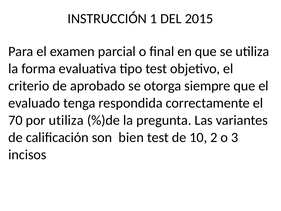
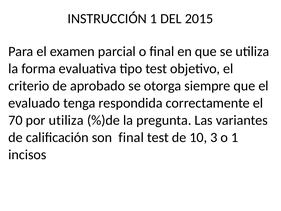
son bien: bien -> final (131, 137)
2: 2 -> 3 (214, 137)
o 3: 3 -> 1 (235, 137)
